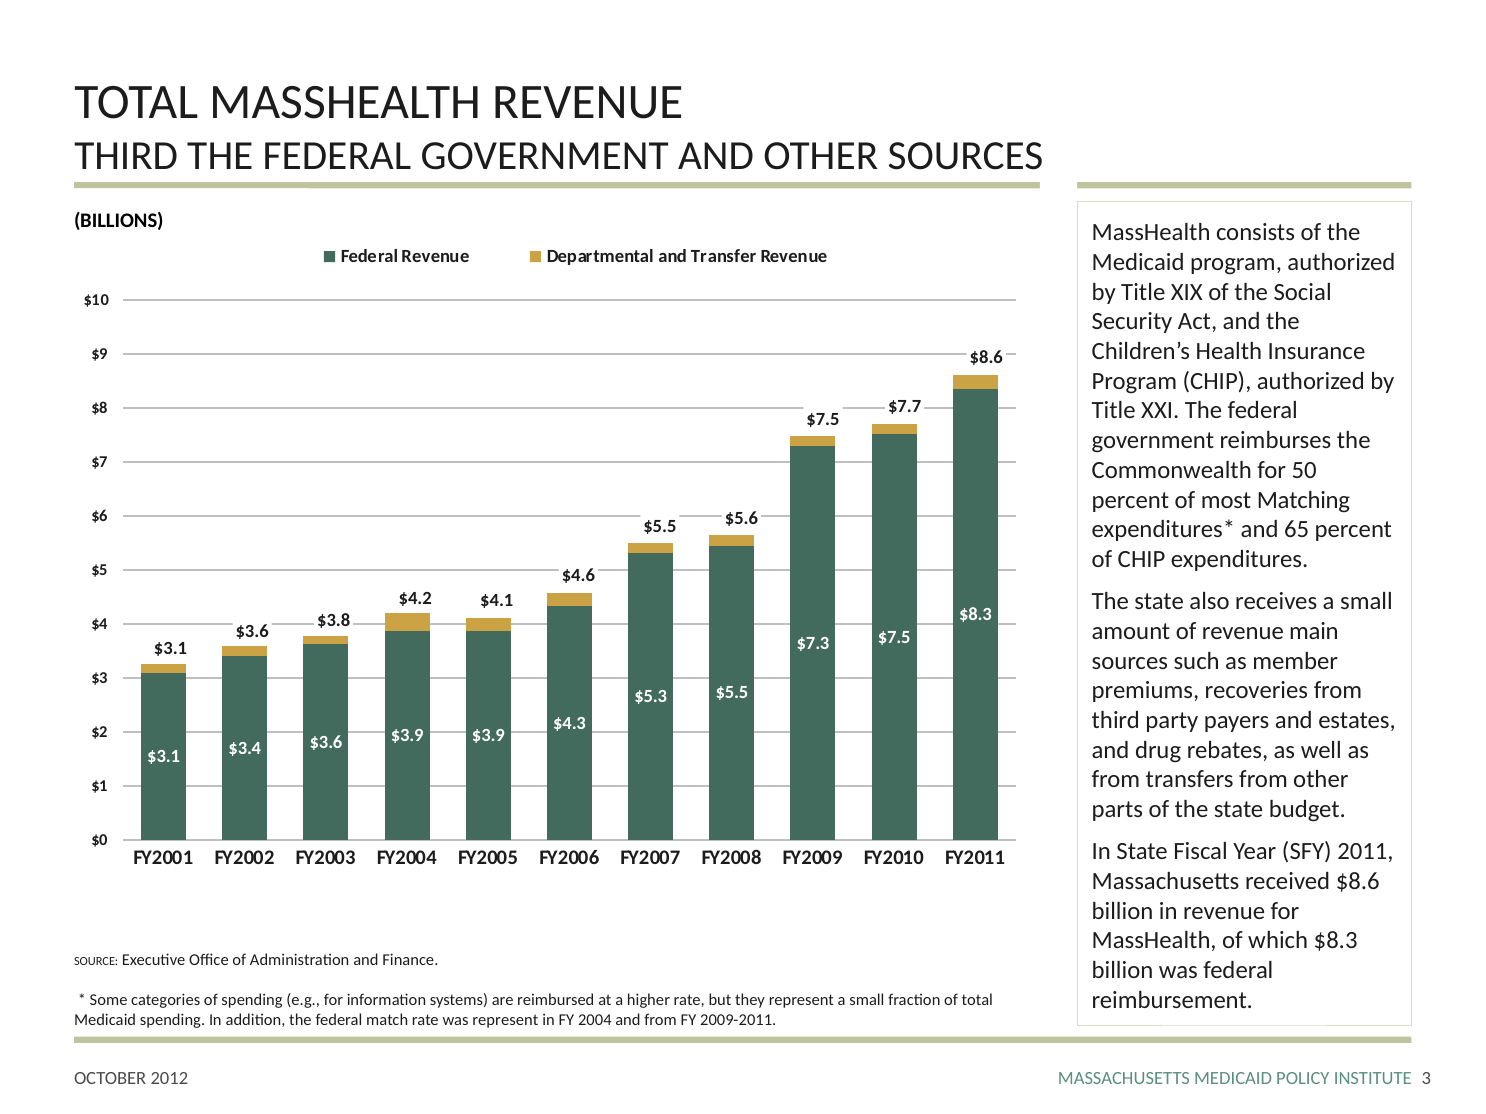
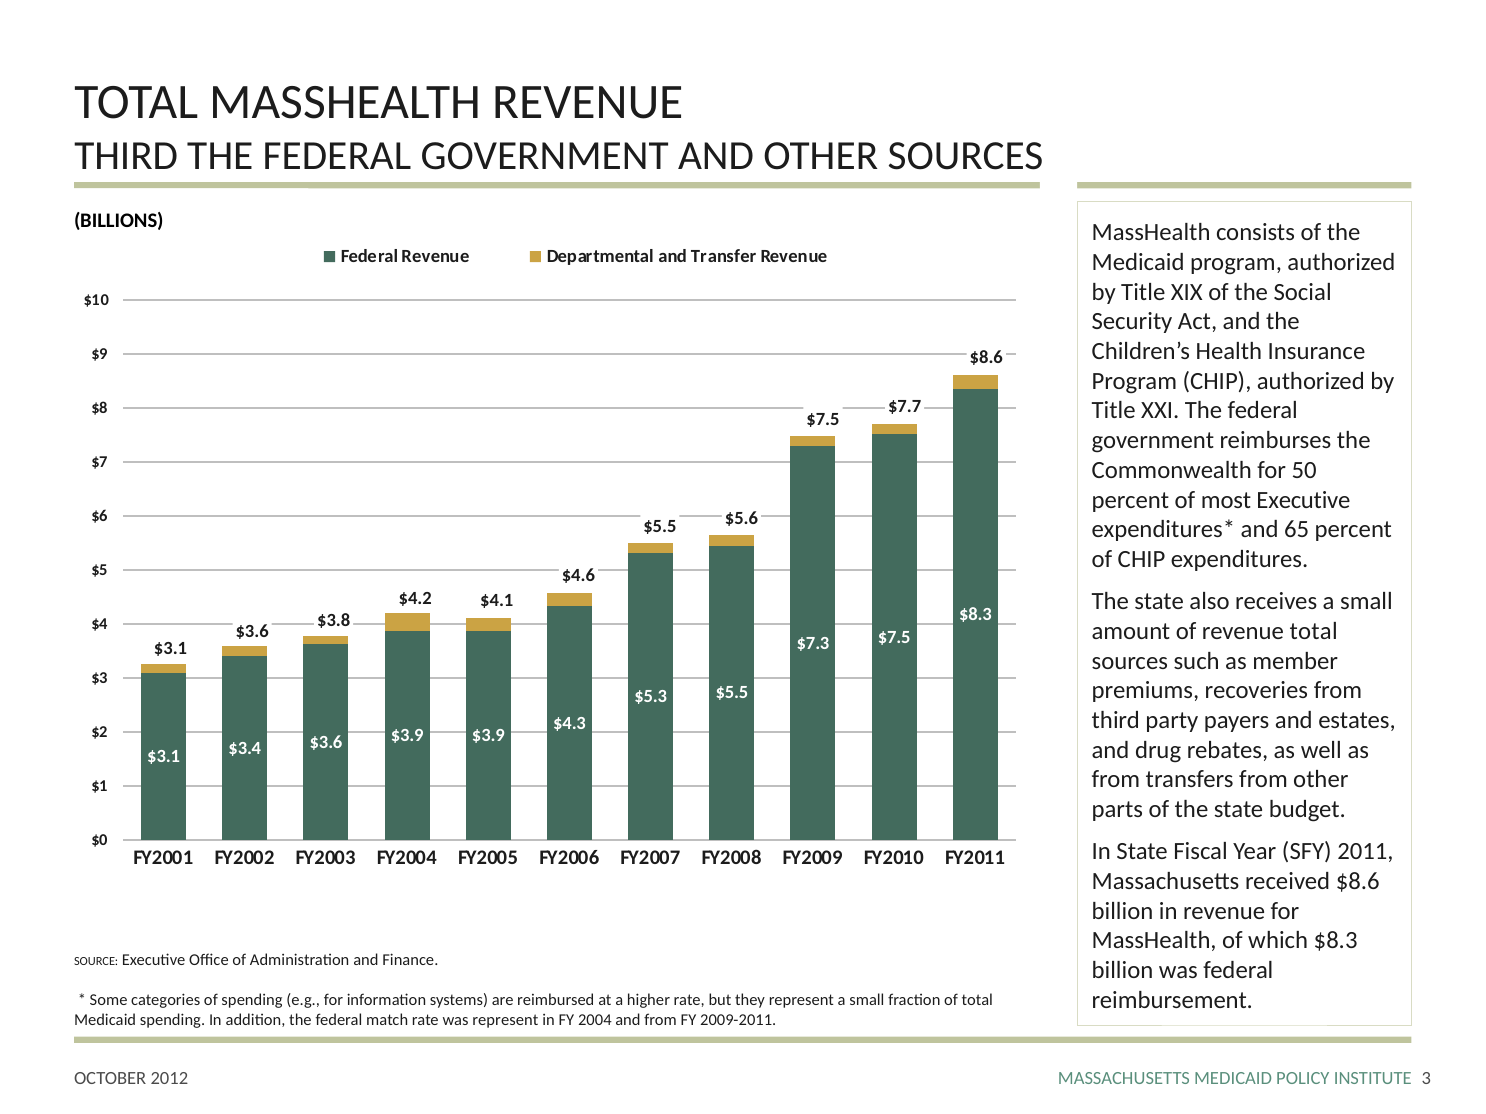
most Matching: Matching -> Executive (1303, 500)
revenue main: main -> total (1314, 631)
